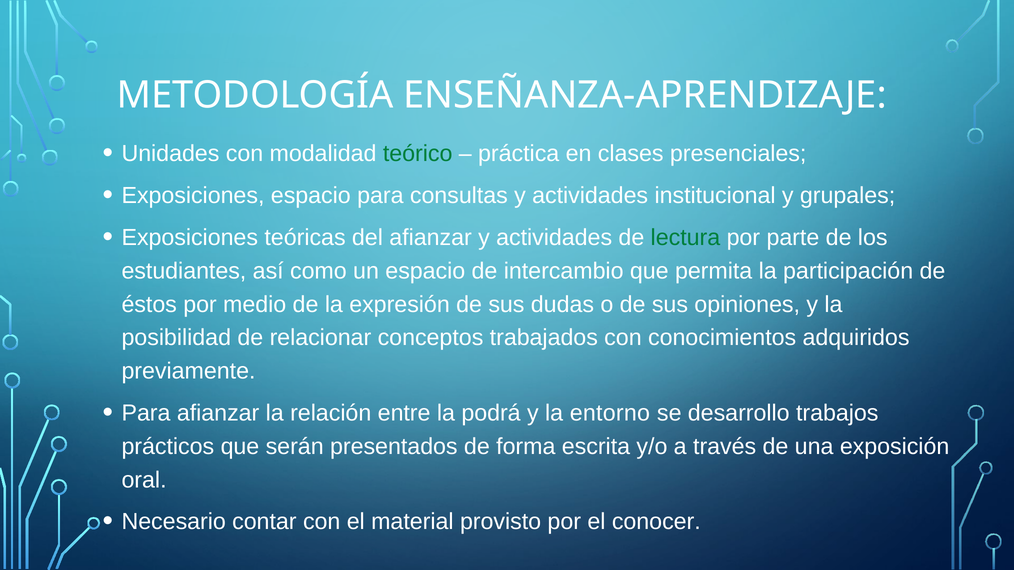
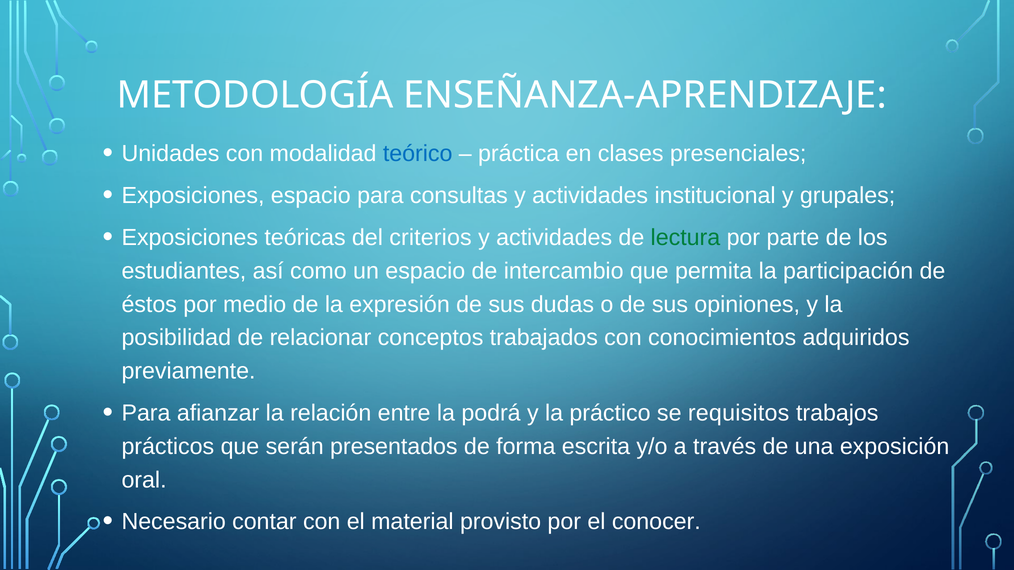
teórico colour: green -> blue (418, 154)
del afianzar: afianzar -> criterios (431, 238)
entorno: entorno -> práctico (610, 413)
desarrollo: desarrollo -> requisitos (739, 413)
